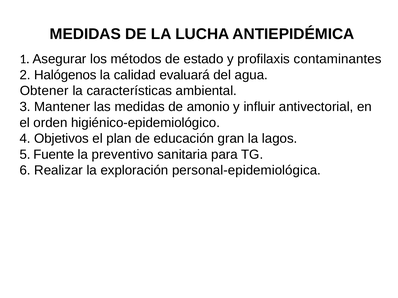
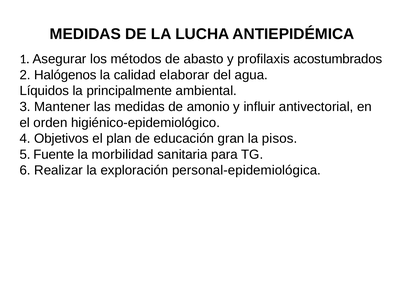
estado: estado -> abasto (204, 59)
contaminantes: contaminantes -> acostumbrados (338, 59)
evaluará: evaluará -> elaborar (185, 75)
Obtener: Obtener -> Líquidos (44, 91)
características: características -> principalmente (129, 91)
lagos: lagos -> pisos (280, 139)
preventivo: preventivo -> morbilidad (123, 155)
